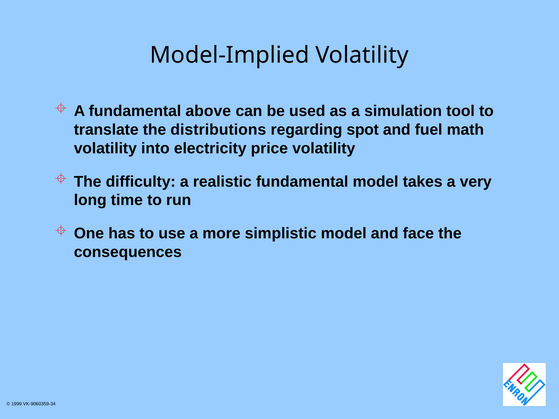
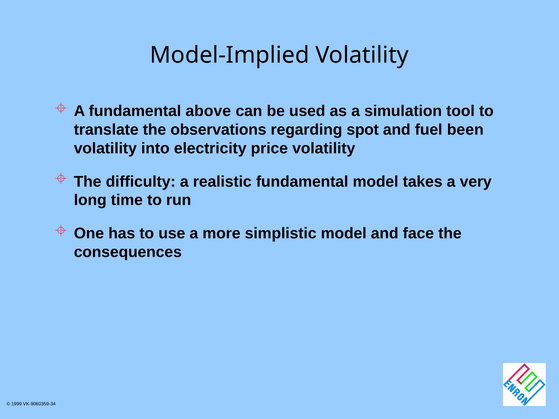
distributions: distributions -> observations (218, 130)
math: math -> been (465, 130)
